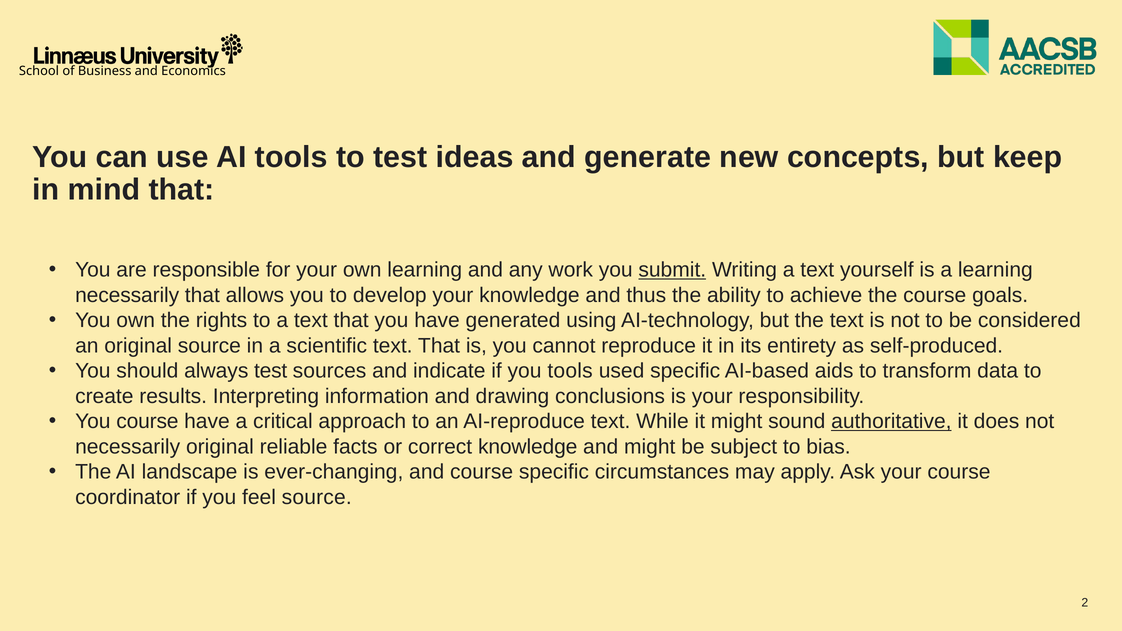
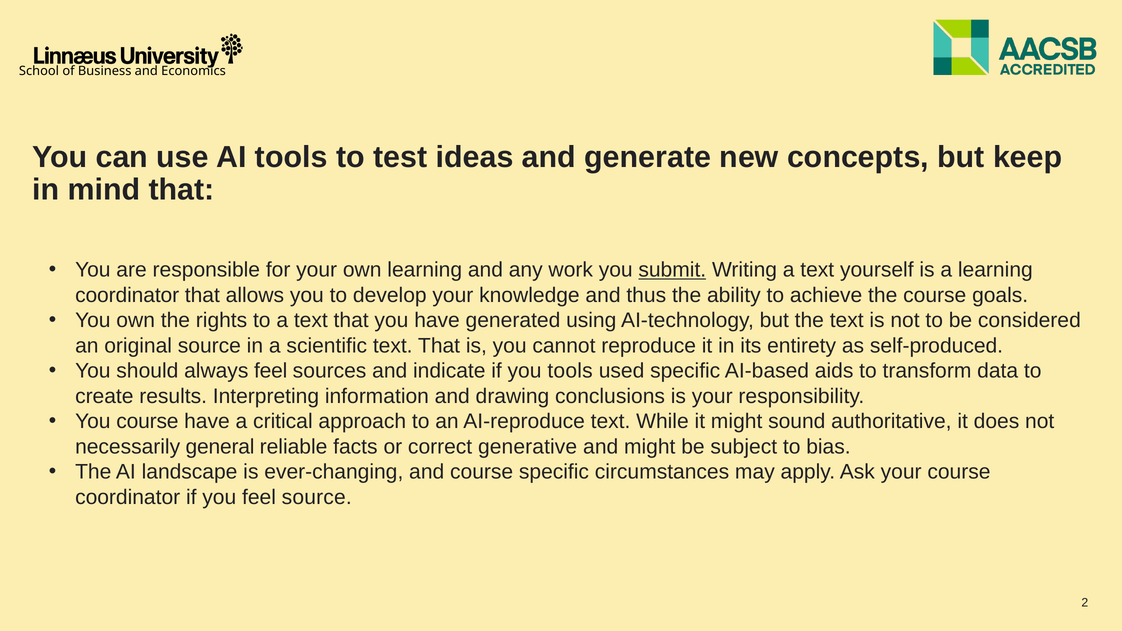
necessarily: necessarily -> coordinator (127, 295)
always test: test -> feel (271, 371)
authoritative underline: present -> none (891, 421)
necessarily original: original -> general (220, 447)
correct knowledge: knowledge -> generative (528, 447)
